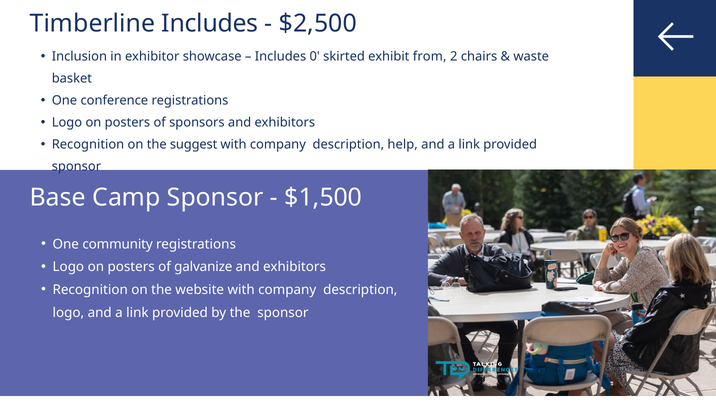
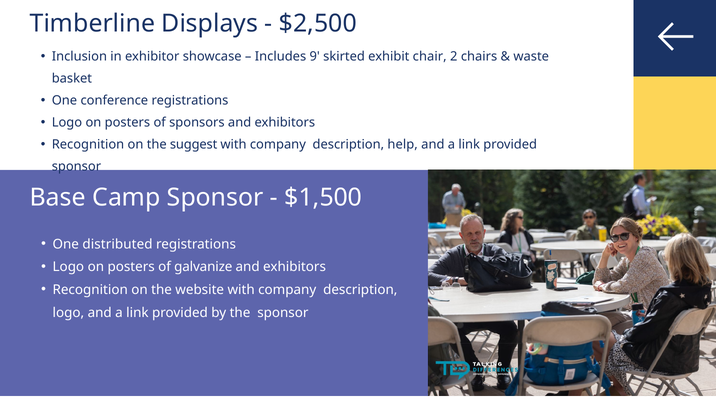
Timberline Includes: Includes -> Displays (210, 23)
0: 0 -> 9 (315, 57)
from: from -> chair (430, 57)
community: community -> distributed (118, 244)
